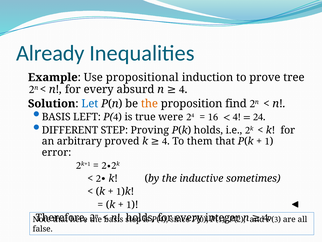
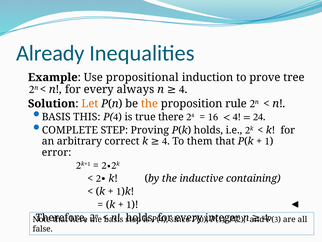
absurd: absurd -> always (135, 89)
Let colour: blue -> orange (90, 103)
find: find -> rule (236, 103)
LEFT: LEFT -> THIS (87, 117)
were: were -> there (171, 117)
DIFFERENT: DIFFERENT -> COMPLETE (70, 130)
proved: proved -> correct (122, 141)
sometimes: sometimes -> containing (253, 178)
